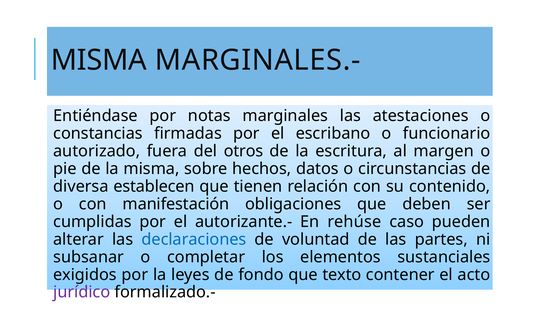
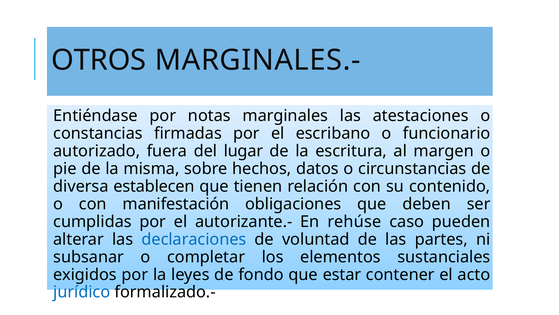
MISMA: MISMA -> OTROS (99, 60)
otros: otros -> lugar (243, 151)
texto: texto -> estar (342, 274)
jurídico colour: purple -> blue (82, 292)
